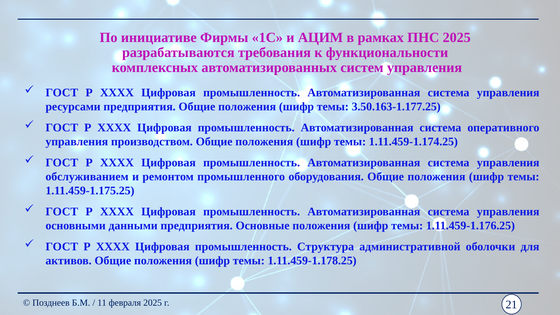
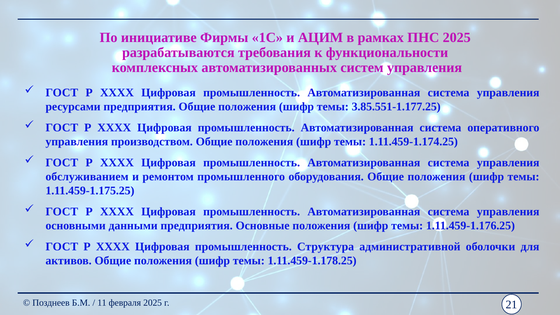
3.50.163-1.177.25: 3.50.163-1.177.25 -> 3.85.551-1.177.25 (396, 107)
